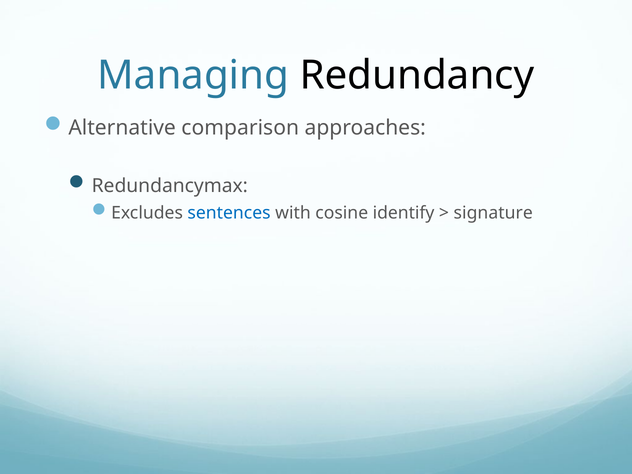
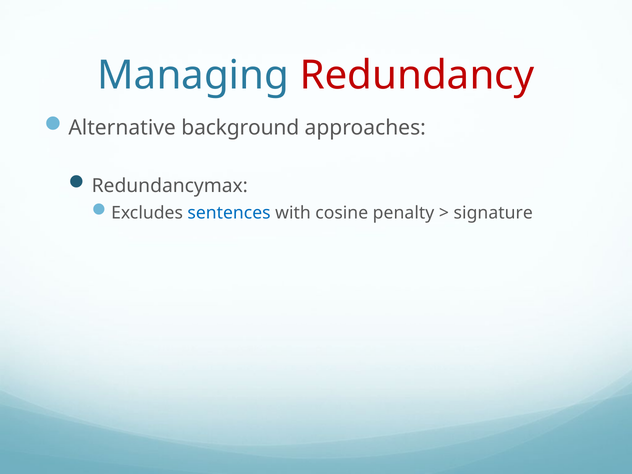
Redundancy colour: black -> red (417, 75)
comparison: comparison -> background (240, 128)
identify: identify -> penalty (404, 213)
